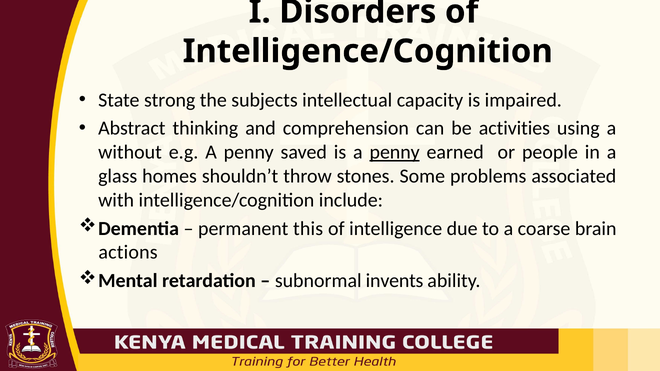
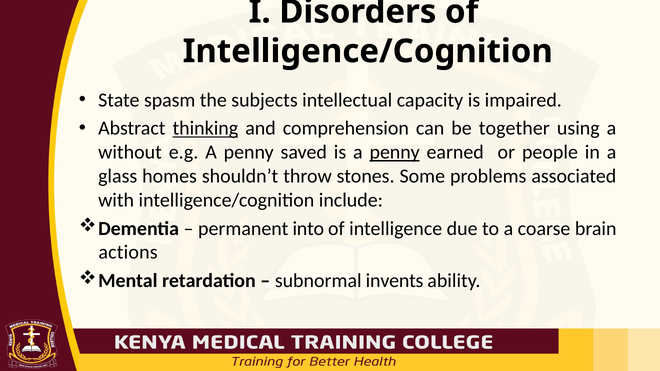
strong: strong -> spasm (170, 100)
thinking underline: none -> present (205, 128)
activities: activities -> together (514, 128)
this: this -> into (308, 229)
